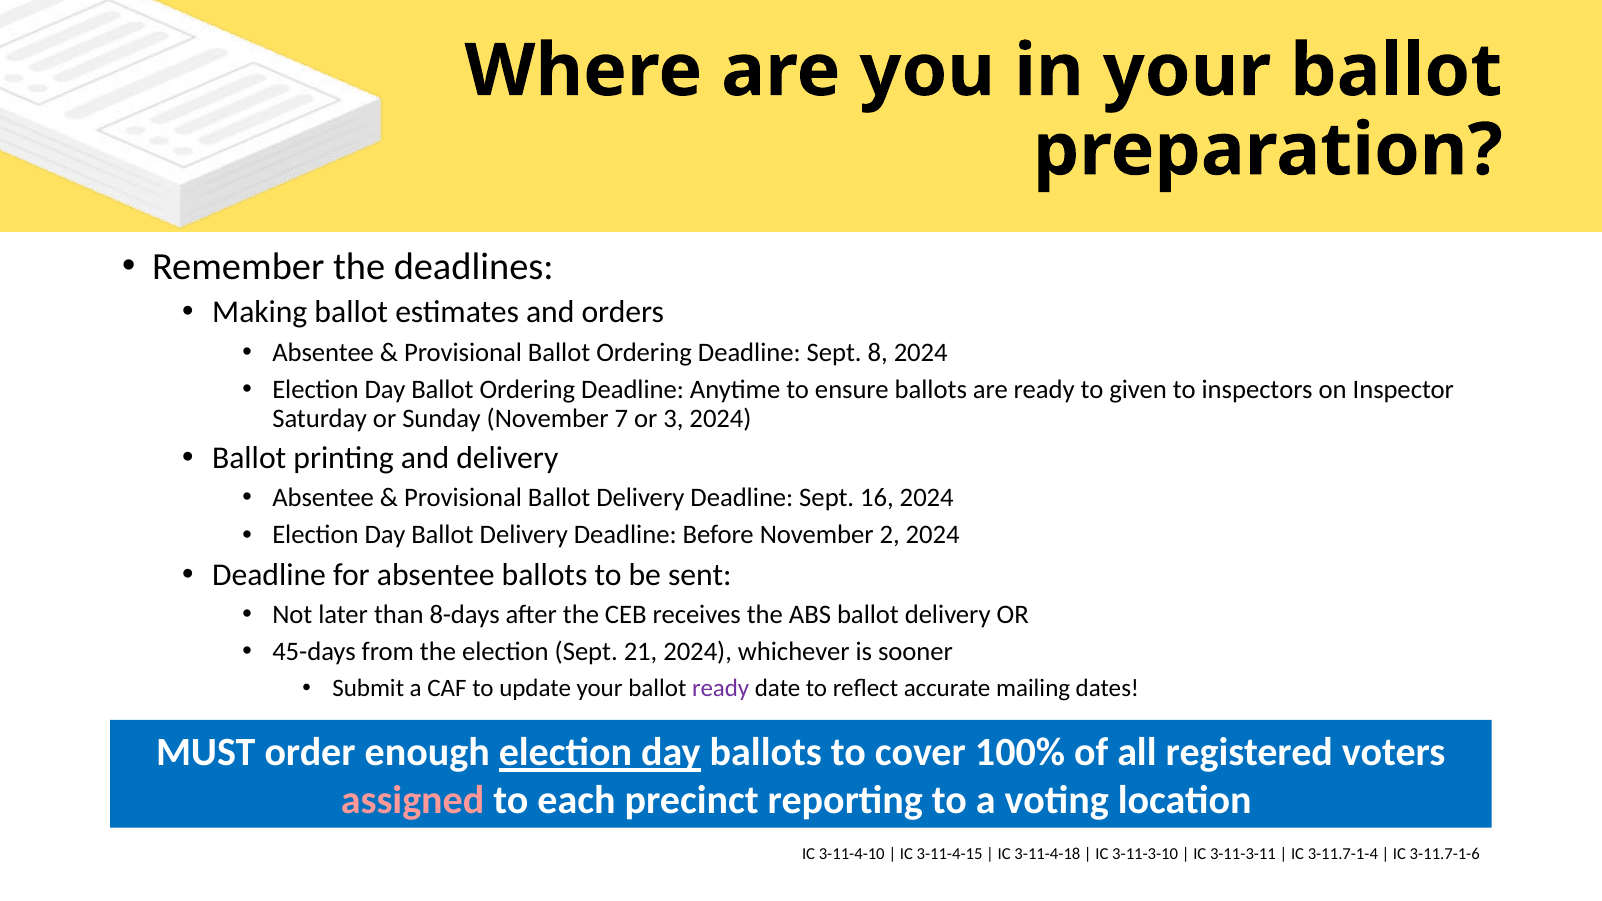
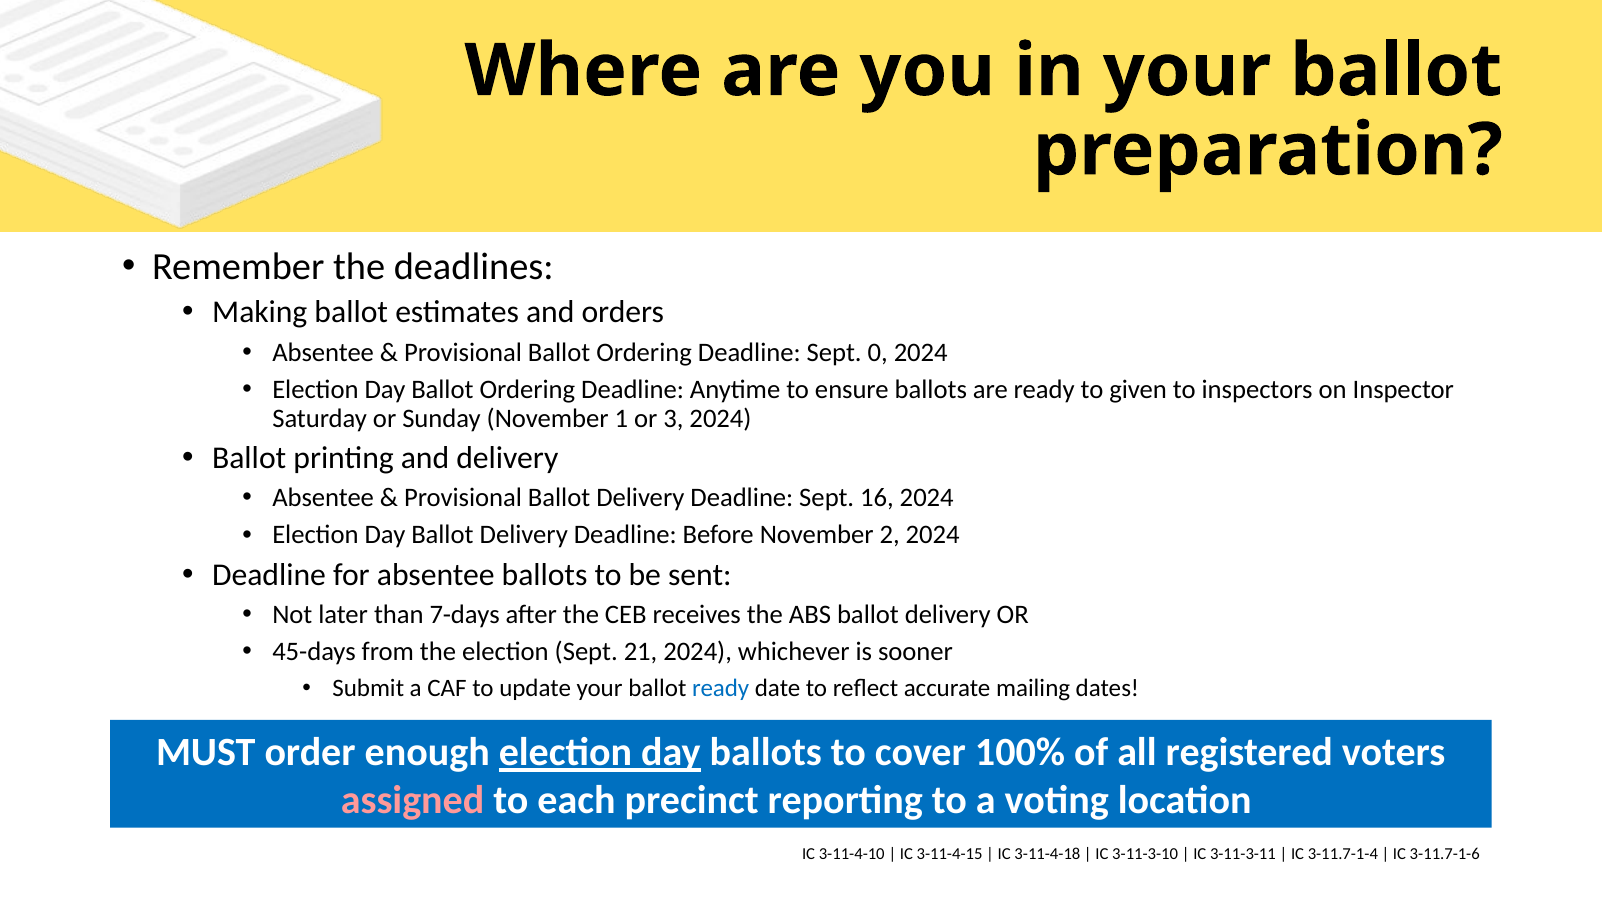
8: 8 -> 0 (878, 352)
7: 7 -> 1 (621, 418)
8-days: 8-days -> 7-days (465, 615)
ready colour: purple -> blue (721, 688)
